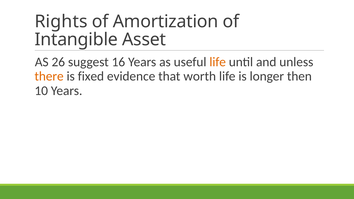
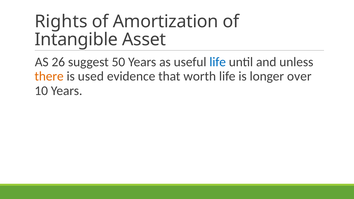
16: 16 -> 50 (118, 62)
life colour: orange -> blue (218, 62)
fixed: fixed -> used (91, 76)
then: then -> over (299, 76)
